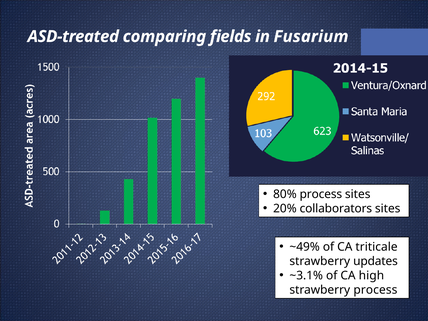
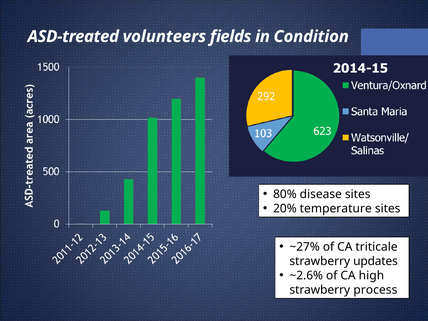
comparing: comparing -> volunteers (164, 37)
Fusarium: Fusarium -> Condition (311, 37)
80% process: process -> disease (321, 194)
collaborators: collaborators -> temperature (336, 209)
~49%: ~49% -> ~27% (305, 247)
~3.1%: ~3.1% -> ~2.6% (306, 276)
